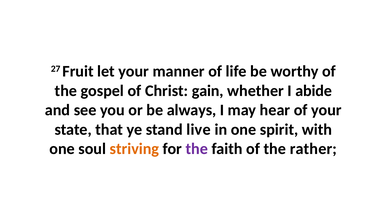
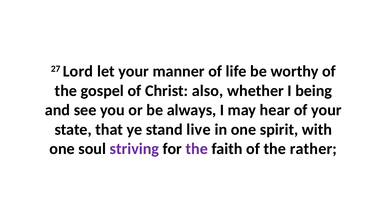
Fruit: Fruit -> Lord (78, 71)
gain: gain -> also (208, 91)
abide: abide -> being (314, 91)
striving colour: orange -> purple (134, 149)
